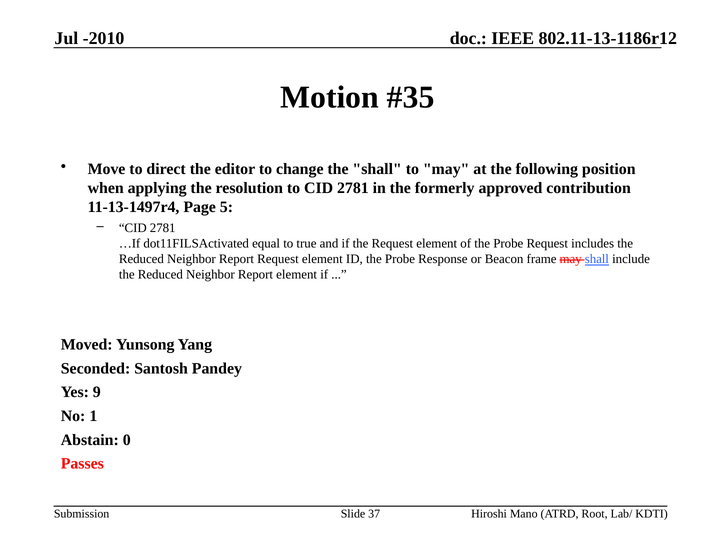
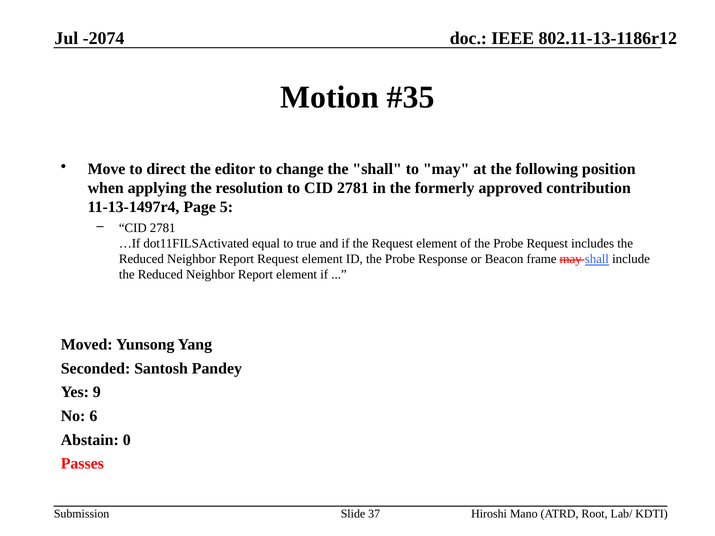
-2010: -2010 -> -2074 (104, 38)
1: 1 -> 6 (93, 416)
